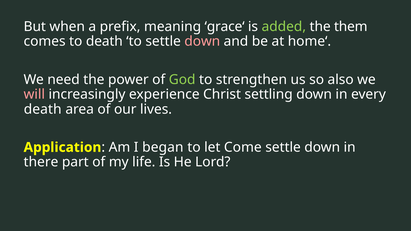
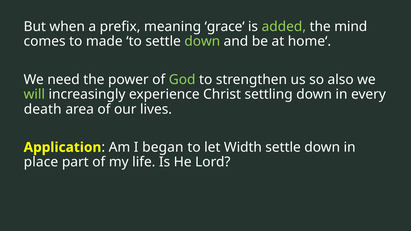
them: them -> mind (351, 27)
to death: death -> made (104, 42)
down colour: pink -> light green (202, 42)
will colour: pink -> light green (34, 94)
Come: Come -> Width (243, 147)
there: there -> place (41, 162)
